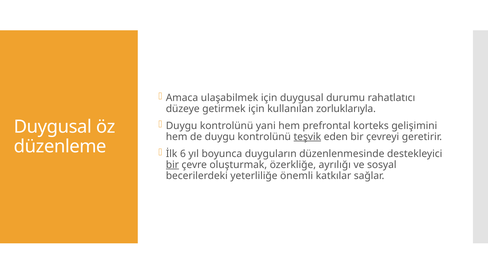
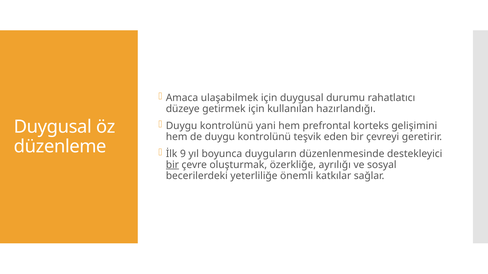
zorluklarıyla: zorluklarıyla -> hazırlandığı (346, 109)
teşvik underline: present -> none (307, 137)
6: 6 -> 9 (183, 154)
